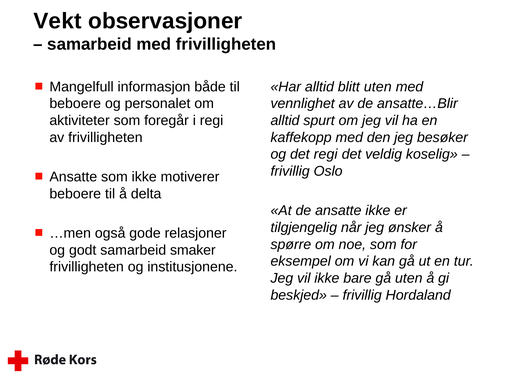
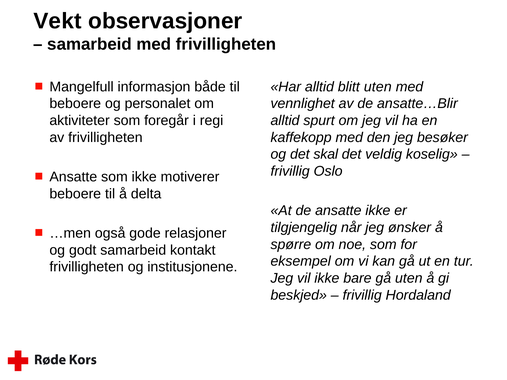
det regi: regi -> skal (326, 154)
smaker: smaker -> kontakt (193, 250)
